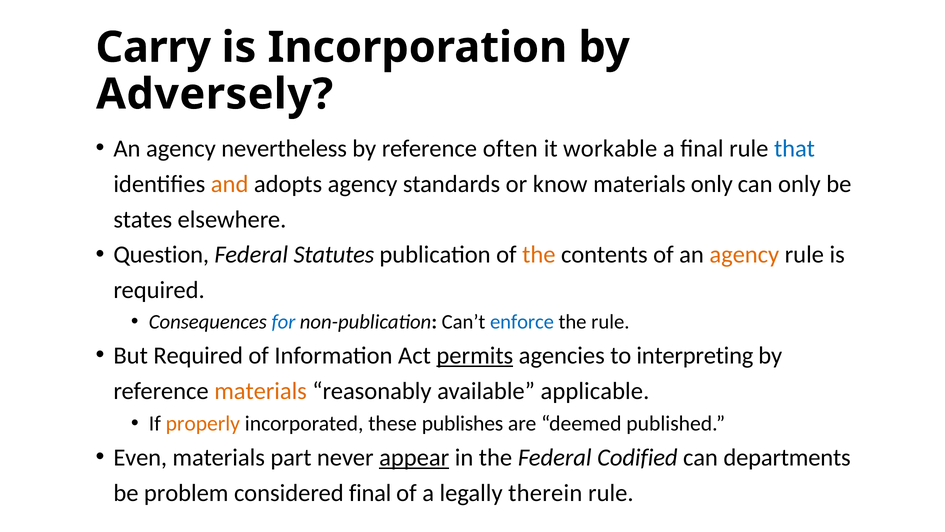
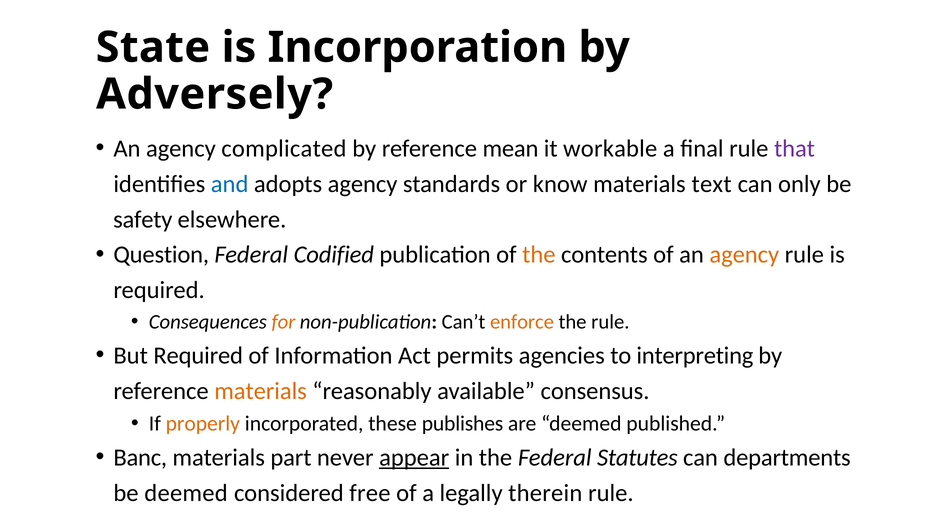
Carry: Carry -> State (153, 47)
nevertheless: nevertheless -> complicated (284, 148)
often: often -> mean (511, 148)
that colour: blue -> purple (794, 148)
and colour: orange -> blue (230, 184)
materials only: only -> text (712, 184)
states: states -> safety (143, 219)
Statutes: Statutes -> Codified (334, 255)
for colour: blue -> orange (283, 322)
enforce colour: blue -> orange (522, 322)
permits underline: present -> none (475, 355)
applicable: applicable -> consensus (595, 391)
Even: Even -> Banc (140, 457)
Codified: Codified -> Statutes (637, 457)
be problem: problem -> deemed (186, 493)
considered final: final -> free (370, 493)
